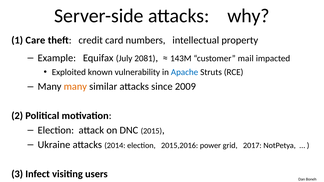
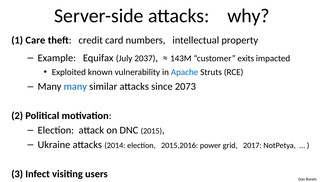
2081: 2081 -> 2037 (145, 59)
mail: mail -> exits (246, 59)
many colour: orange -> blue (75, 87)
2009: 2009 -> 2073 (185, 87)
